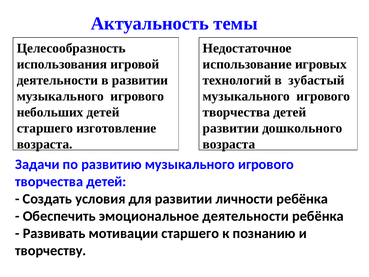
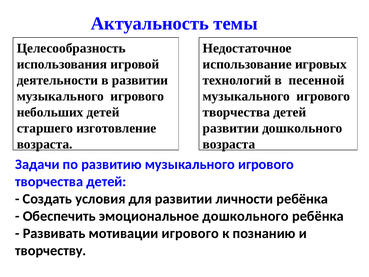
зубастый: зубастый -> песенной (317, 80)
эмоциональное деятельности: деятельности -> дошкольного (246, 216)
мотивации старшего: старшего -> игрового (190, 233)
